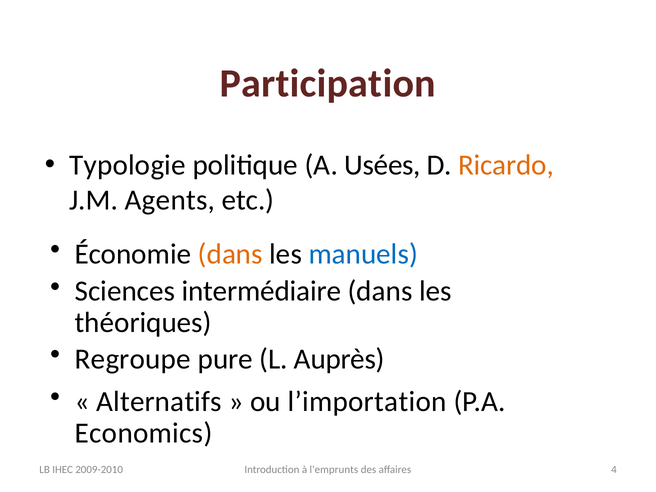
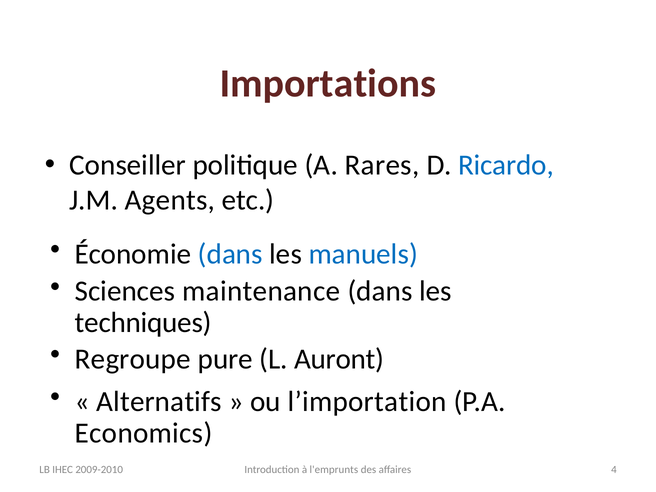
Participation: Participation -> Importations (328, 84)
Typologie: Typologie -> Conseiller (128, 165)
Usées: Usées -> Rares (382, 165)
Ricardo colour: orange -> blue (506, 165)
dans colour: orange -> blue (230, 254)
intermédiaire: intermédiaire -> maintenance (261, 291)
théoriques: théoriques -> techniques (143, 323)
Auprès: Auprès -> Auront (339, 359)
